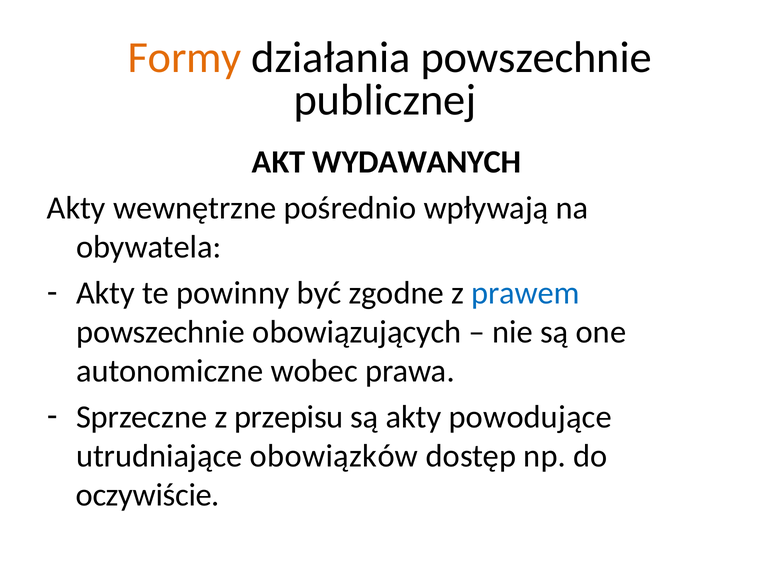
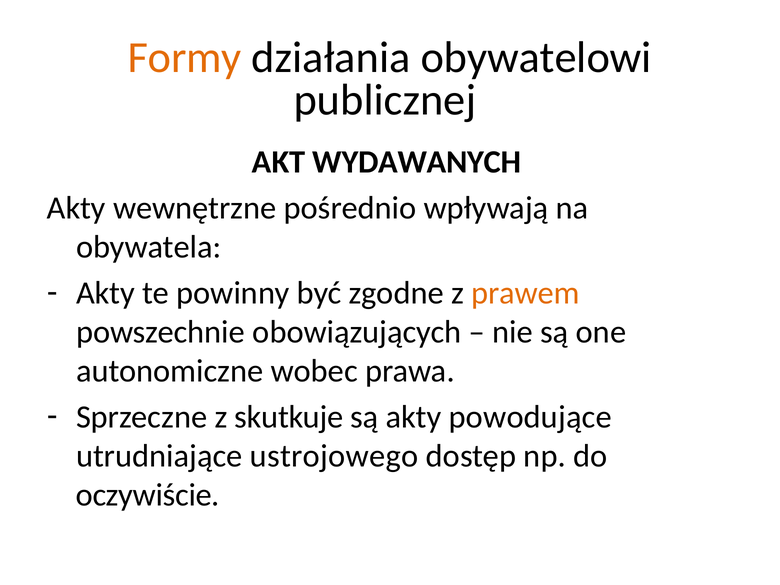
działania powszechnie: powszechnie -> obywatelowi (536, 58)
prawem colour: blue -> orange (525, 293)
przepisu: przepisu -> skutkuje (289, 417)
obowiązków: obowiązków -> ustrojowego (334, 456)
